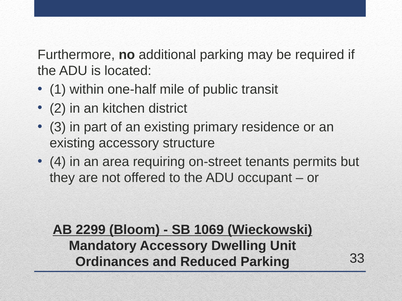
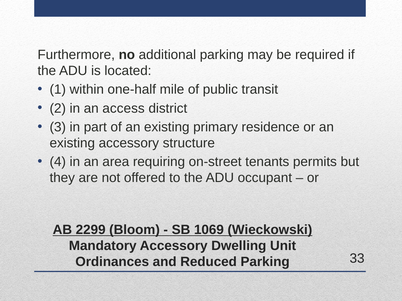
kitchen: kitchen -> access (124, 108)
